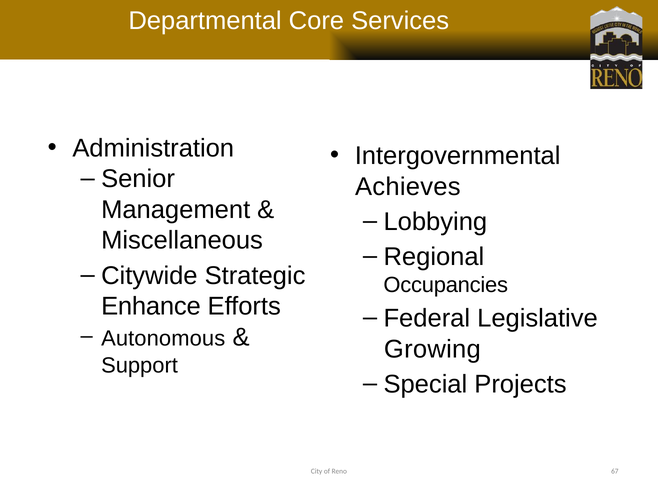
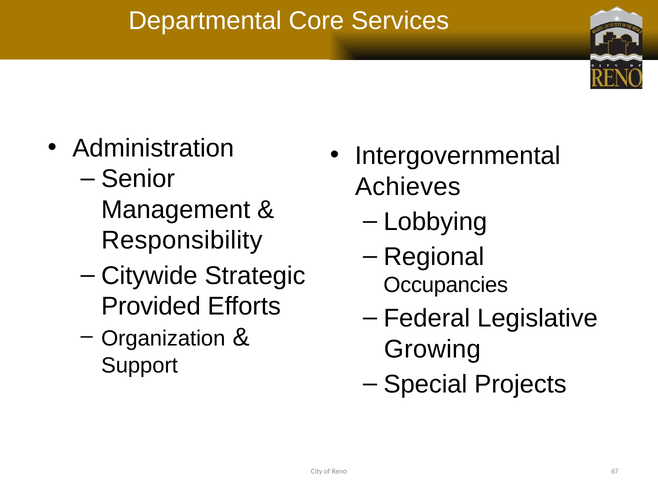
Miscellaneous: Miscellaneous -> Responsibility (182, 240)
Enhance: Enhance -> Provided (151, 306)
Autonomous: Autonomous -> Organization (163, 338)
